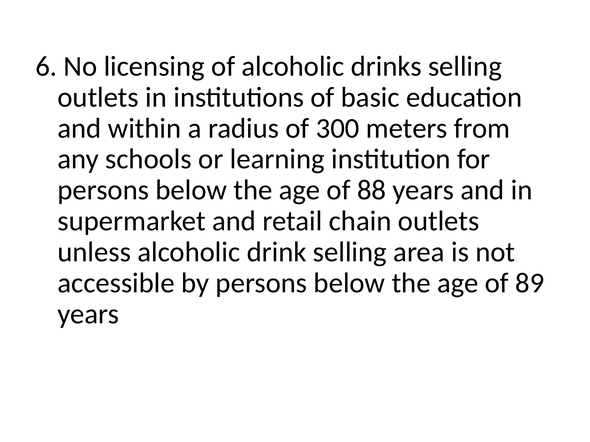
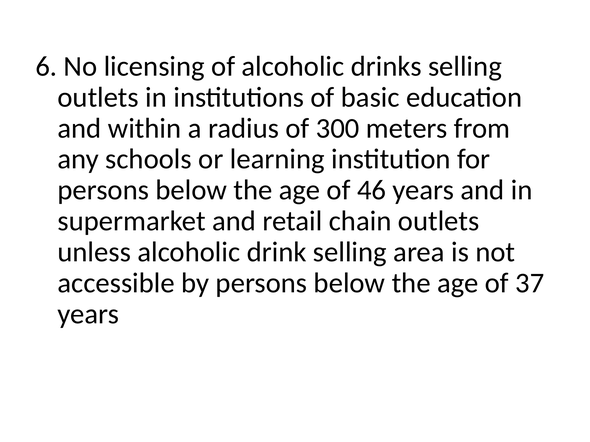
88: 88 -> 46 (372, 190)
89: 89 -> 37 (530, 283)
